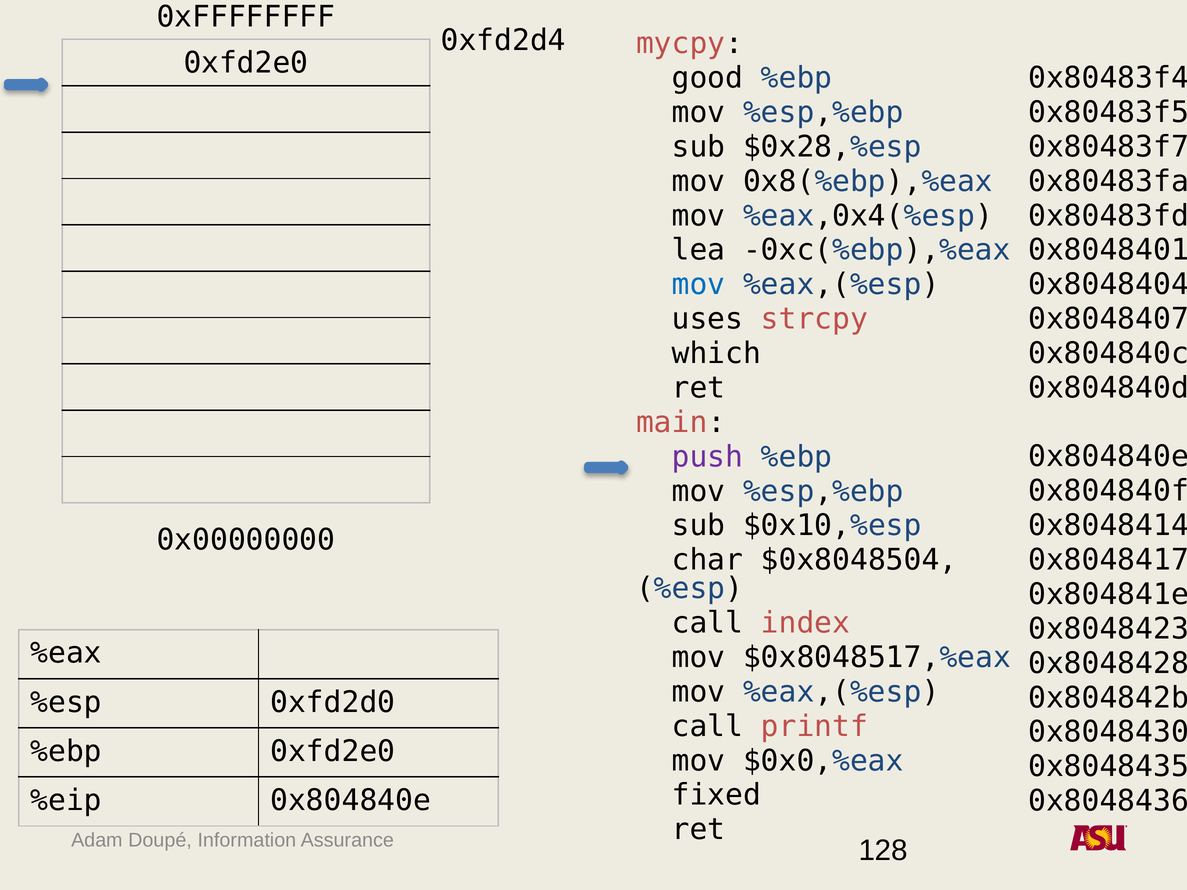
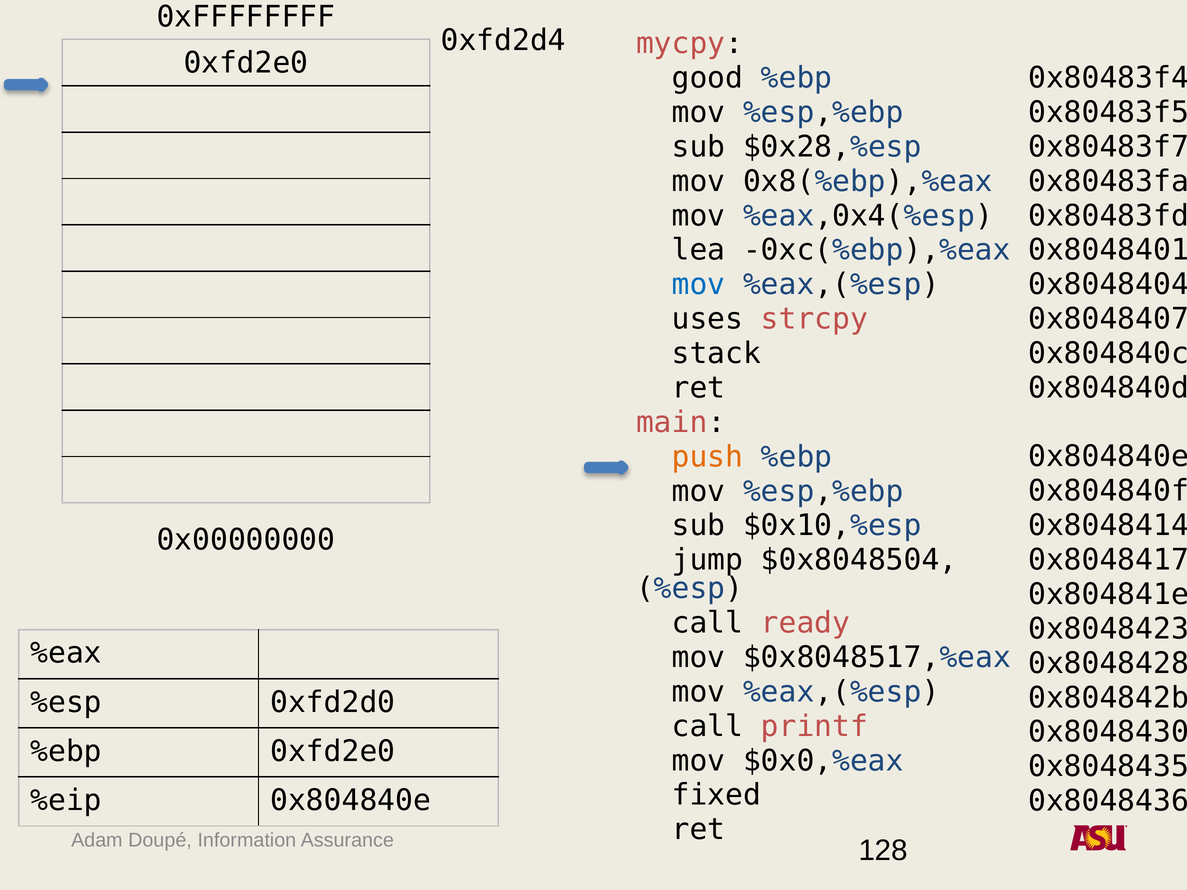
which: which -> stack (716, 354)
push colour: purple -> orange (707, 457)
char: char -> jump (707, 560)
index: index -> ready (806, 623)
